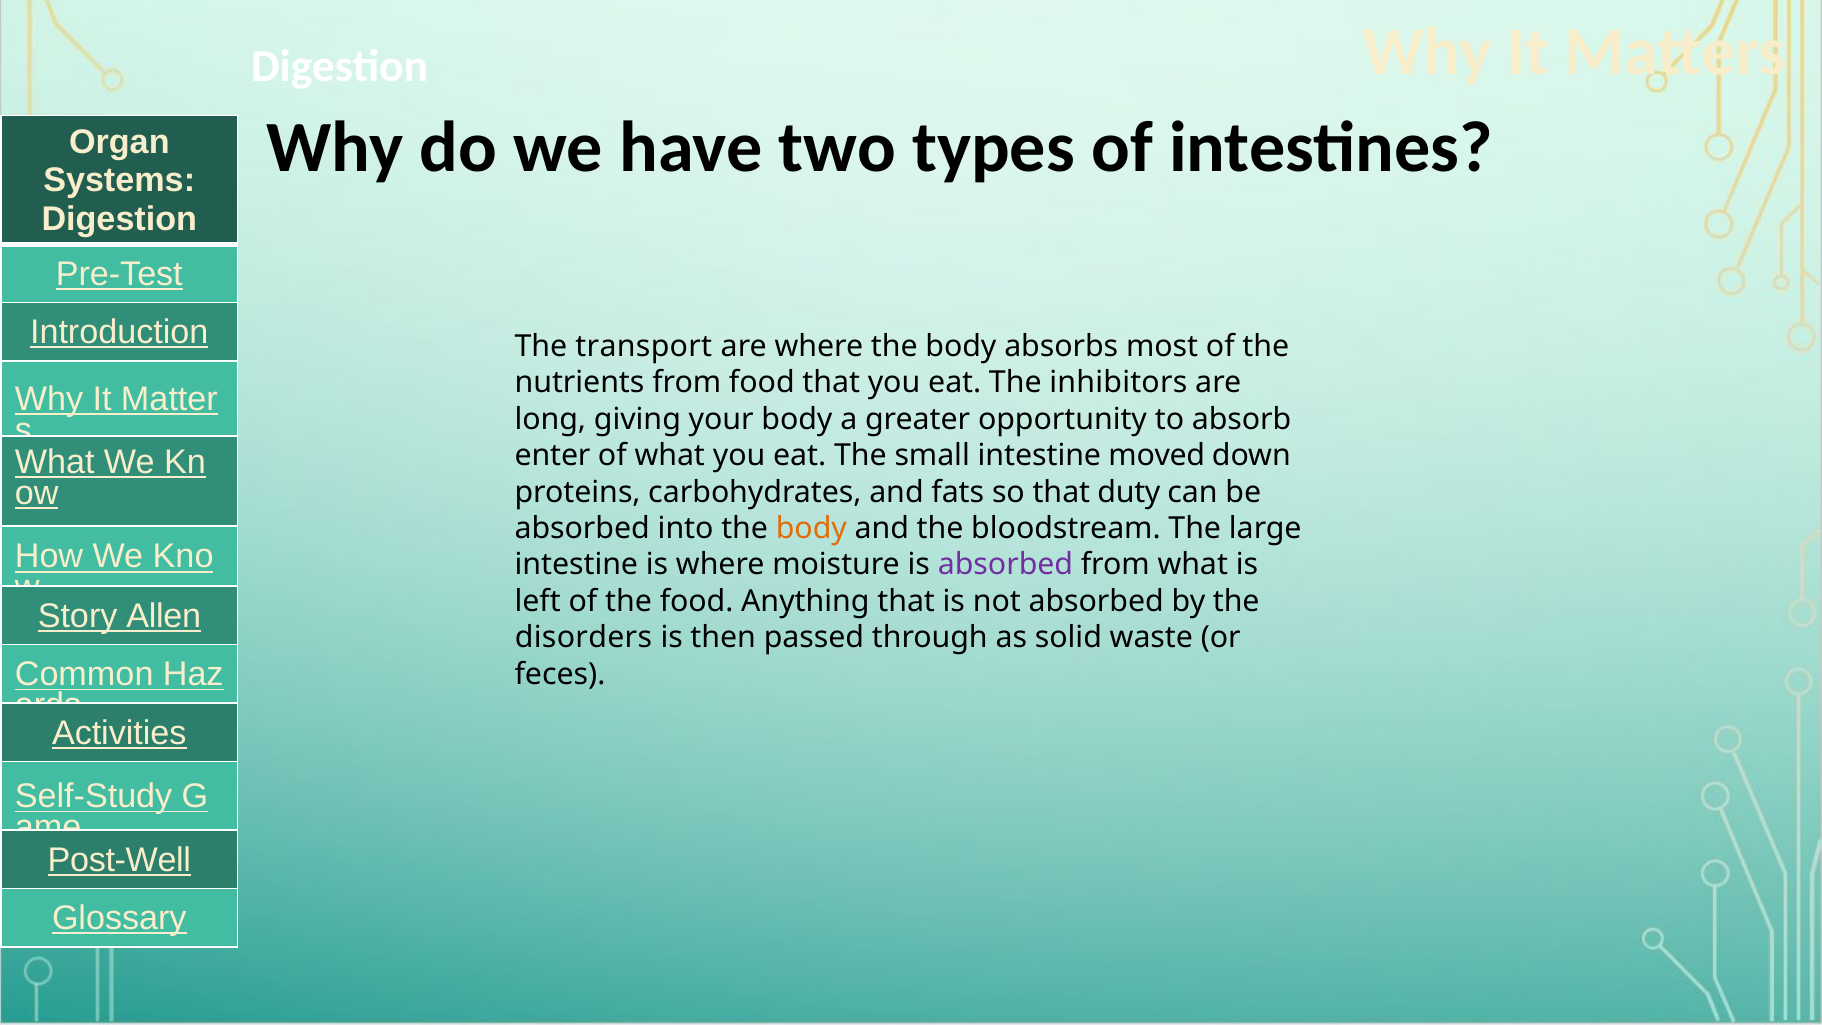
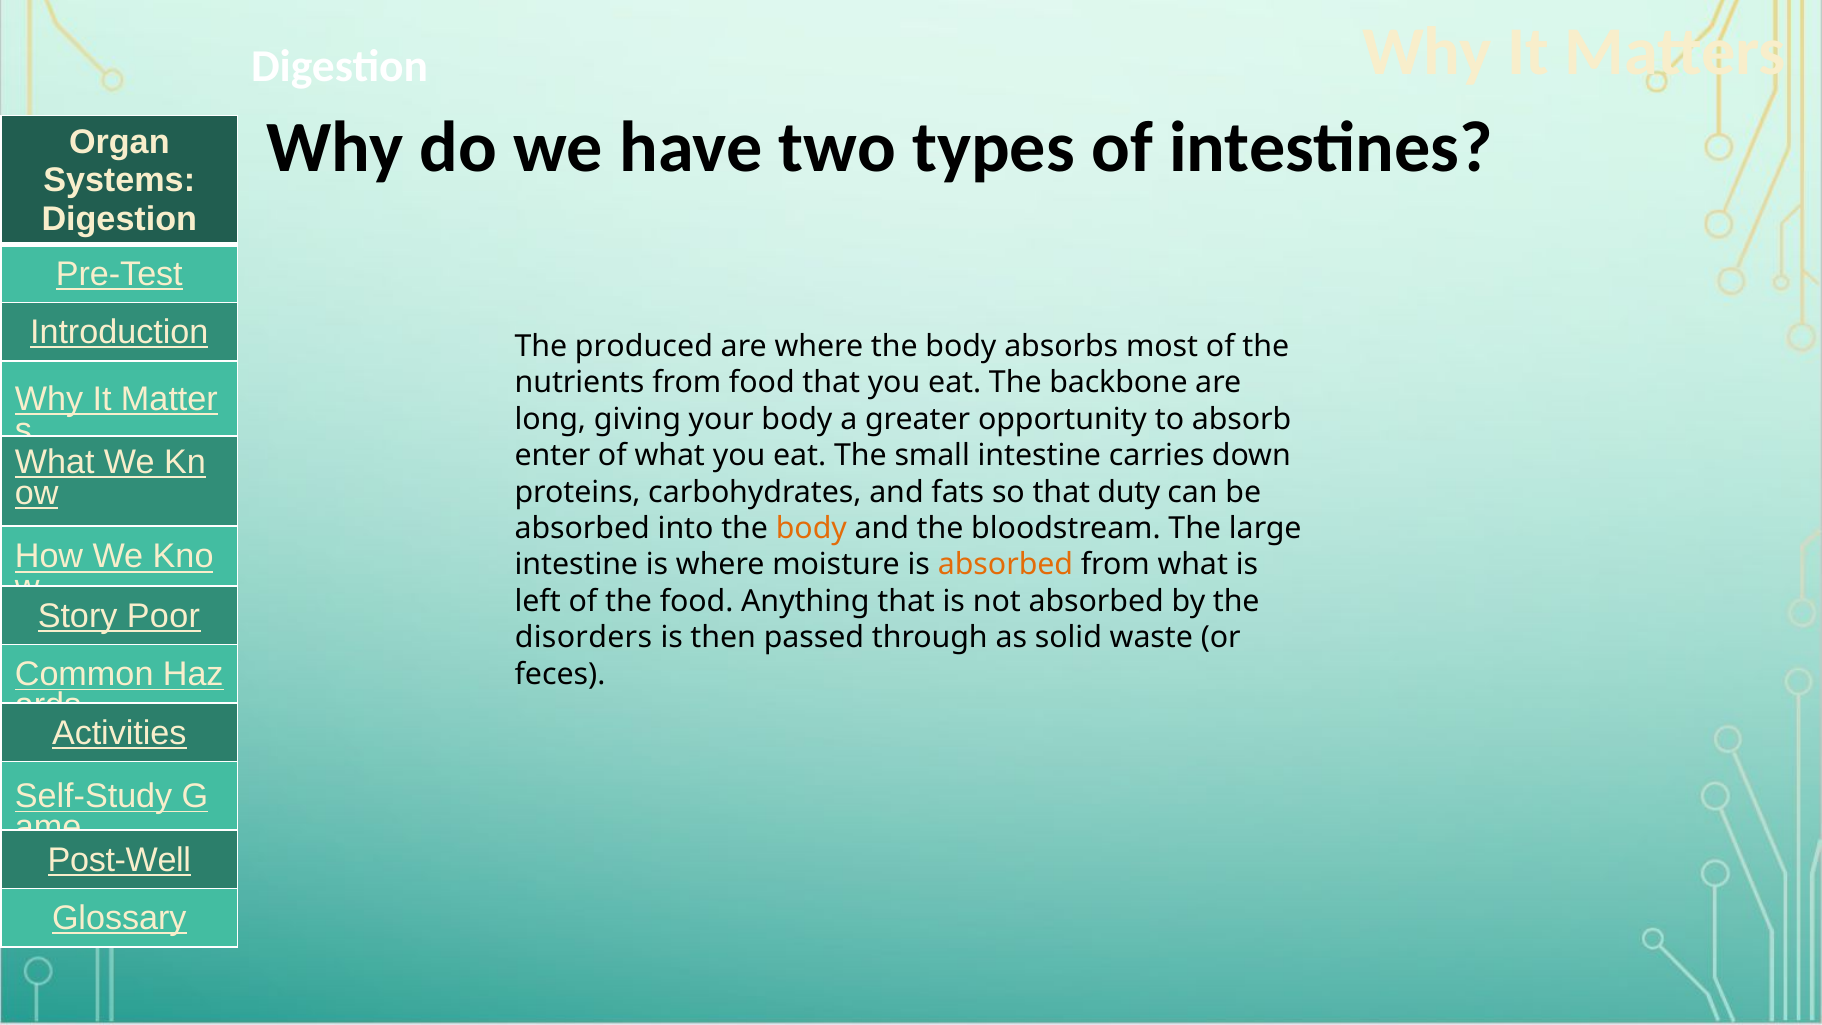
transport: transport -> produced (644, 346)
inhibitors: inhibitors -> backbone (1119, 383)
moved: moved -> carries (1157, 456)
absorbed colour: purple -> orange (1006, 565)
Allen: Allen -> Poor (163, 616)
